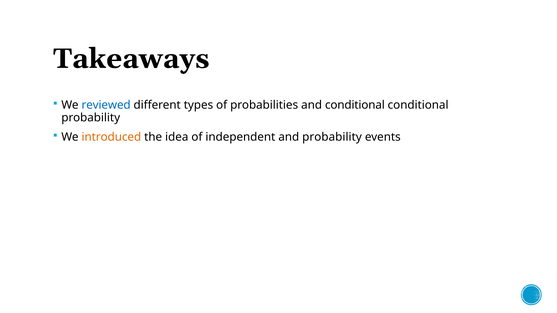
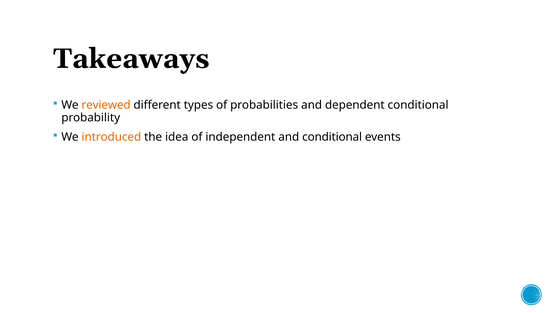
reviewed colour: blue -> orange (106, 105)
and conditional: conditional -> dependent (355, 105)
and probability: probability -> conditional (332, 137)
